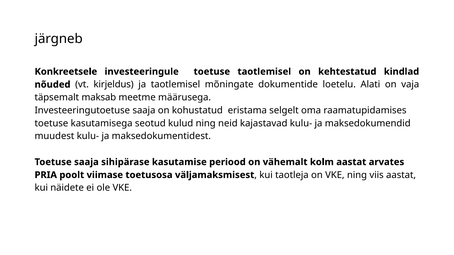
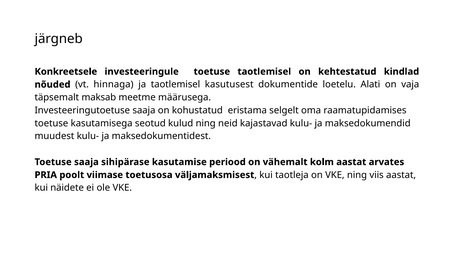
kirjeldus: kirjeldus -> hinnaga (114, 85)
mõningate: mõningate -> kasutusest (229, 85)
